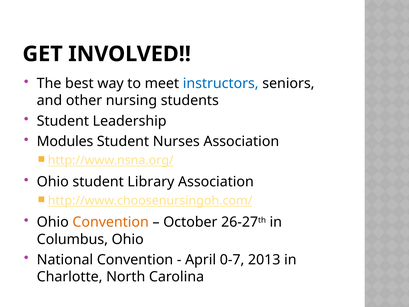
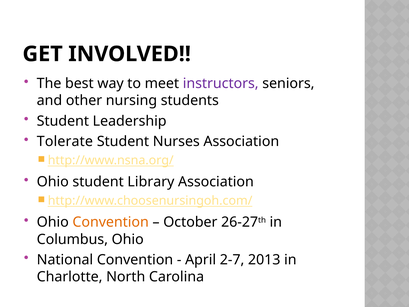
instructors colour: blue -> purple (221, 84)
Modules: Modules -> Tolerate (65, 141)
0-7: 0-7 -> 2-7 (232, 260)
